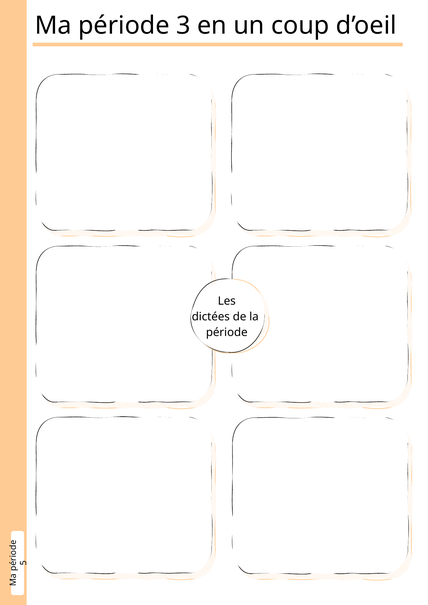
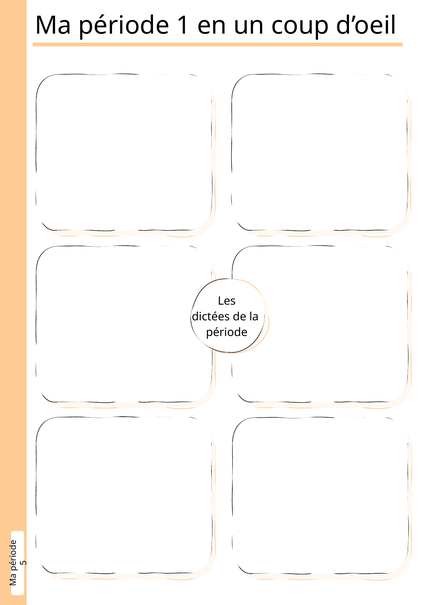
3: 3 -> 1 (183, 26)
